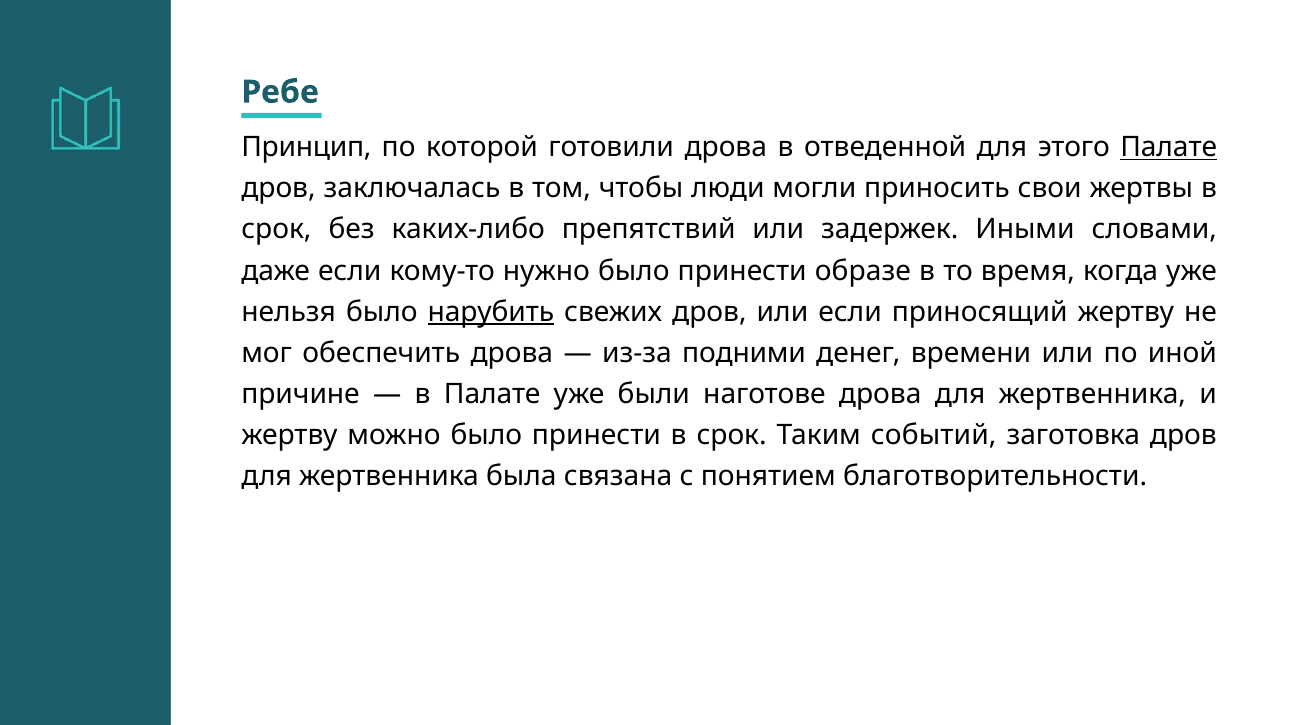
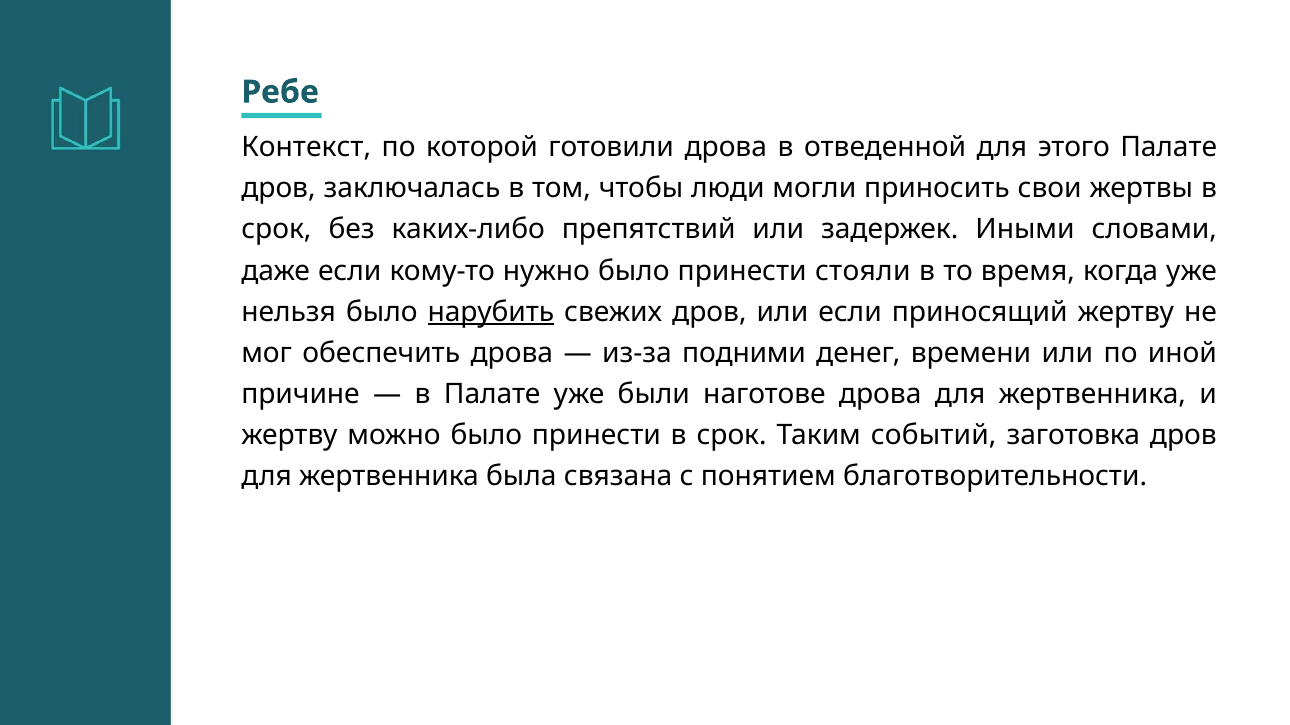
Принцип: Принцип -> Контекст (306, 148)
Палате underline: present -> none (1169, 148)
образе: образе -> стояли (863, 271)
